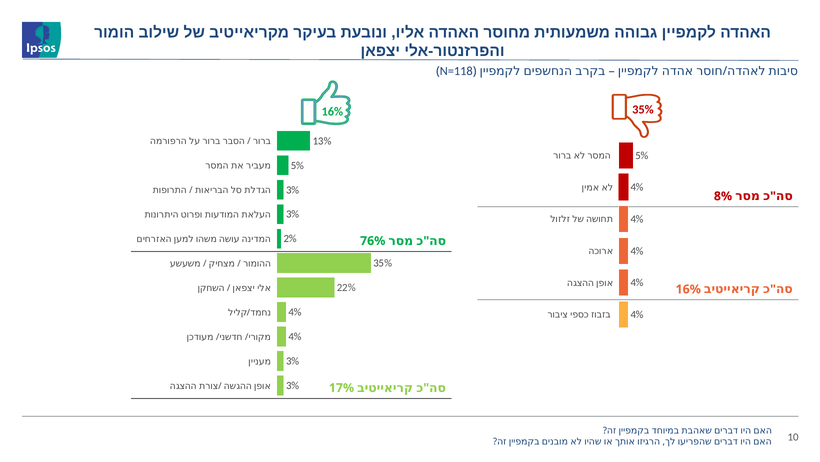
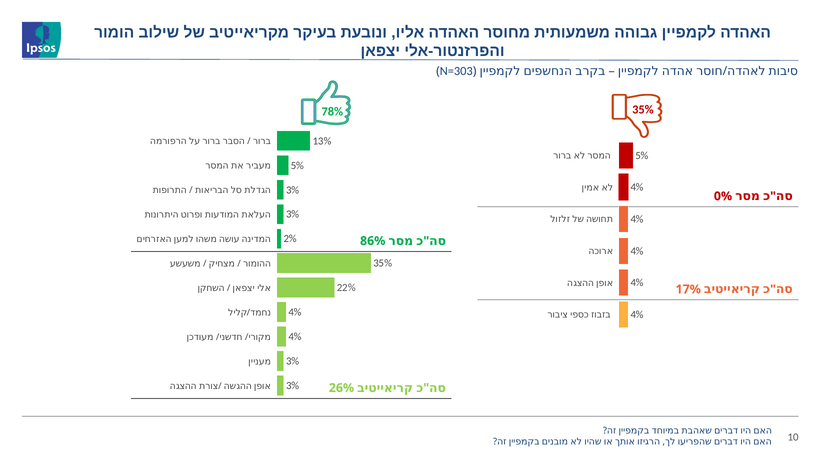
N=118: N=118 -> N=303 (456, 71)
16%: 16% -> 78% (332, 111)
8%: 8% -> 0% (723, 196)
76%: 76% -> 86% (373, 241)
16%: 16% -> 17% (688, 289)
17%: 17% -> 26% (341, 387)
